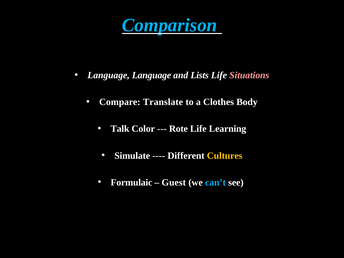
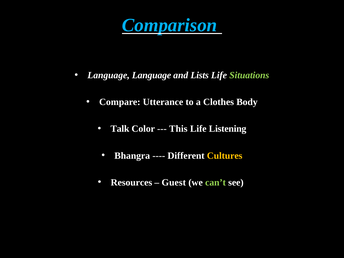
Situations colour: pink -> light green (249, 75)
Translate: Translate -> Utterance (163, 102)
Rote: Rote -> This (178, 129)
Learning: Learning -> Listening (228, 129)
Simulate: Simulate -> Bhangra (132, 156)
Formulaic: Formulaic -> Resources (131, 182)
can’t colour: light blue -> light green (216, 182)
